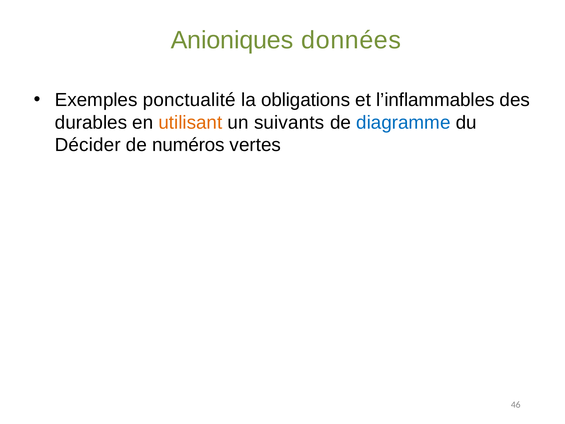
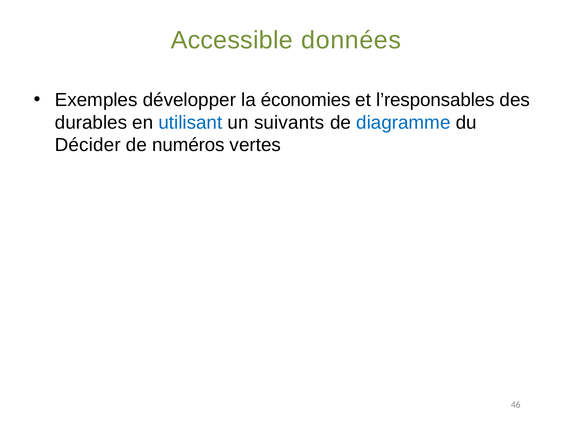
Anioniques: Anioniques -> Accessible (232, 40)
ponctualité: ponctualité -> développer (189, 100)
obligations: obligations -> économies (306, 100)
l’inflammables: l’inflammables -> l’responsables (435, 100)
utilisant colour: orange -> blue (190, 122)
